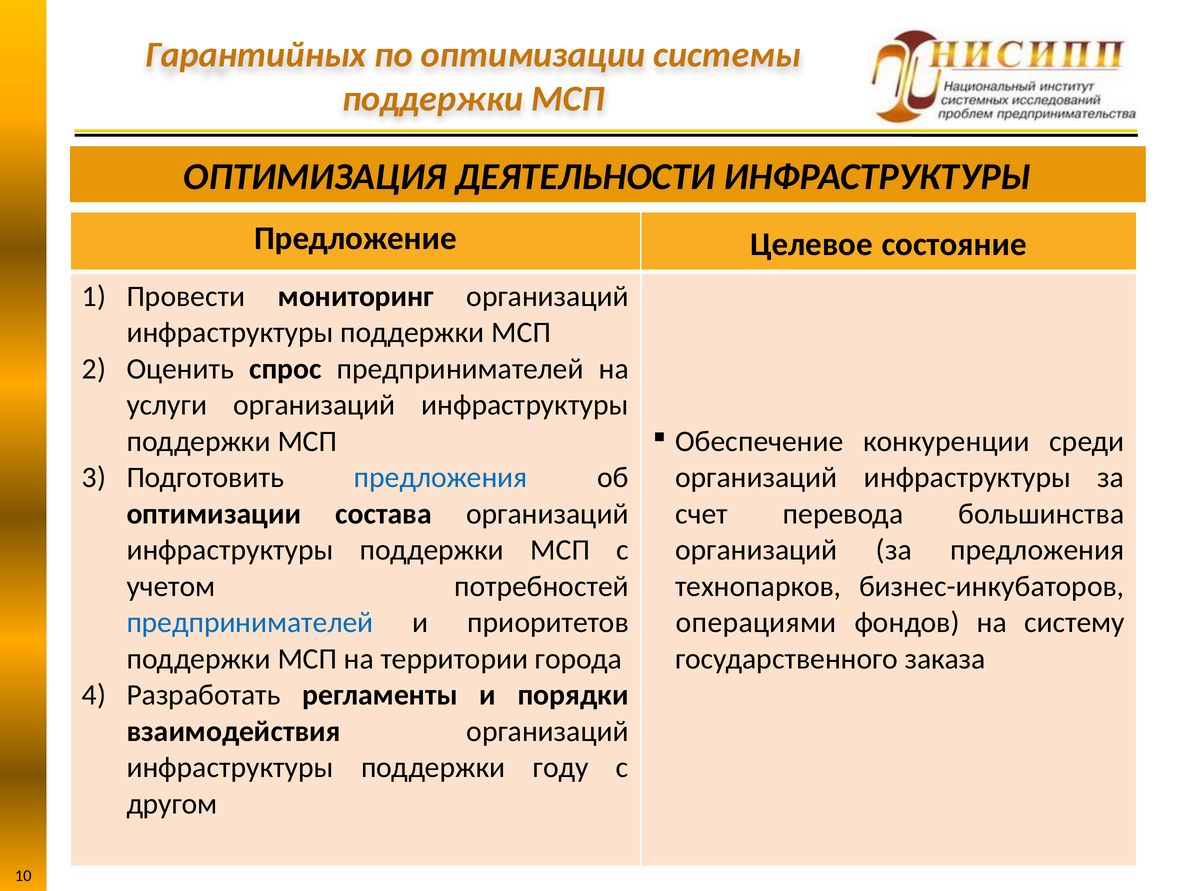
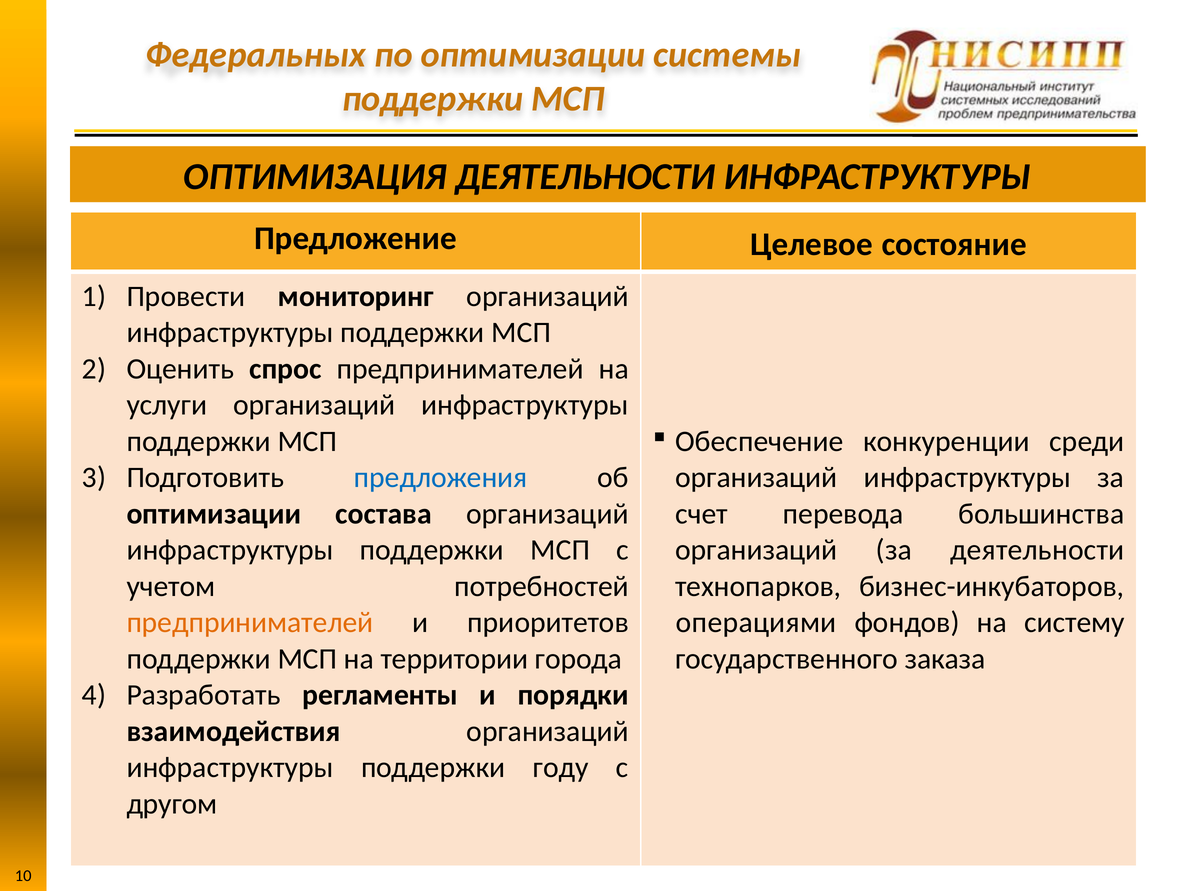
Гарантийных: Гарантийных -> Федеральных (256, 55)
за предложения: предложения -> деятельности (1037, 550)
предпринимателей colour: blue -> orange (250, 623)
